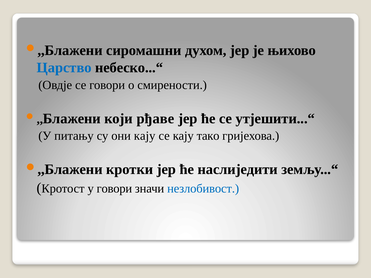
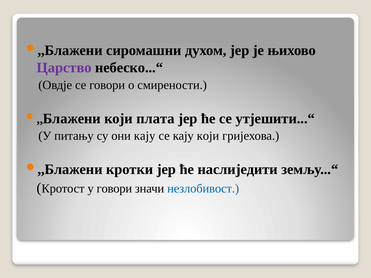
Царство colour: blue -> purple (64, 68)
рђаве: рђаве -> плата (155, 119)
кају тако: тако -> који (208, 136)
